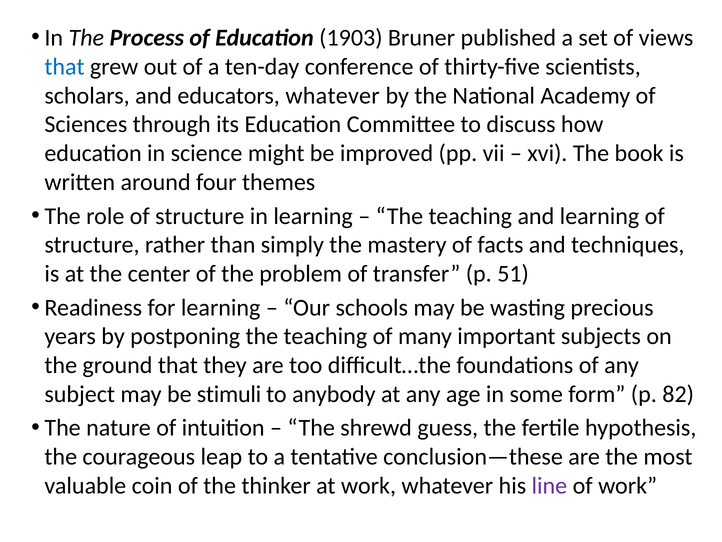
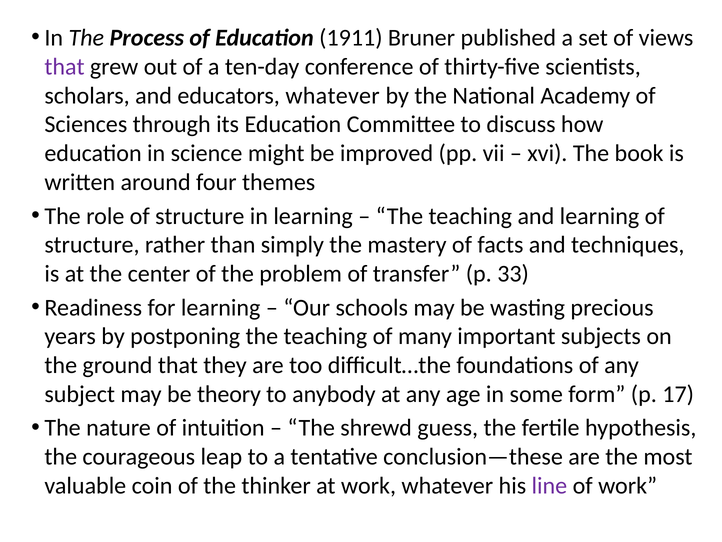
1903: 1903 -> 1911 (351, 38)
that colour: blue -> purple (65, 67)
51: 51 -> 33 (513, 274)
stimuli: stimuli -> theory (229, 394)
82: 82 -> 17 (678, 394)
